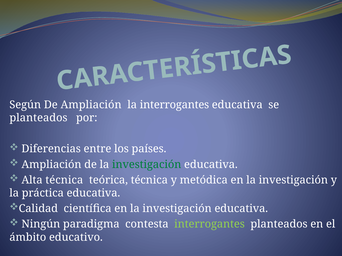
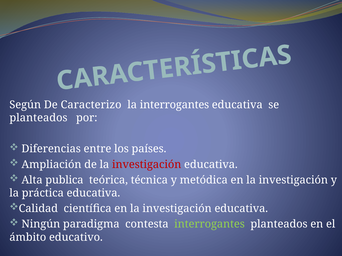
De Ampliación: Ampliación -> Caracterizo (91, 105)
investigación colour: green -> red (147, 165)
Alta técnica: técnica -> publica (64, 180)
